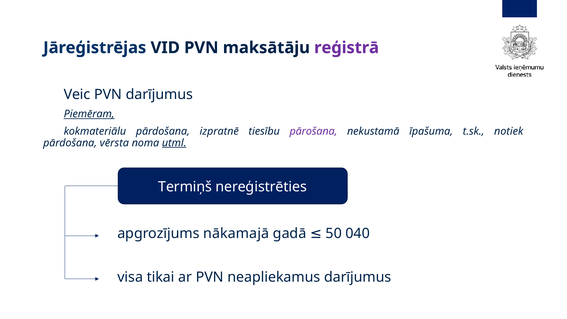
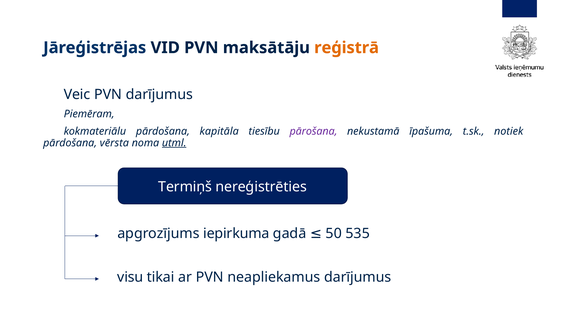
reģistrā colour: purple -> orange (347, 48)
Piemēram underline: present -> none (89, 114)
izpratnē: izpratnē -> kapitāla (219, 131)
nākamajā: nākamajā -> iepirkuma (236, 233)
040: 040 -> 535 (358, 233)
visa: visa -> visu (130, 277)
